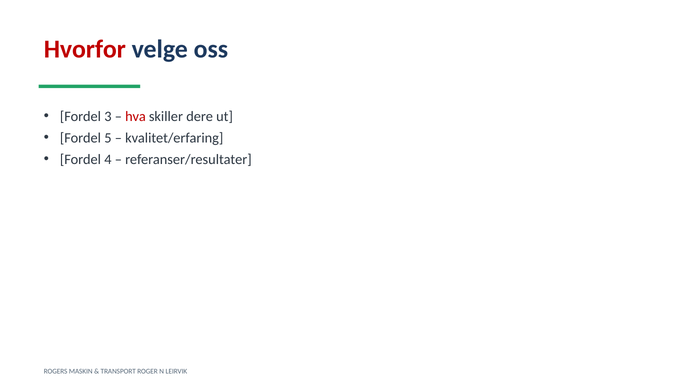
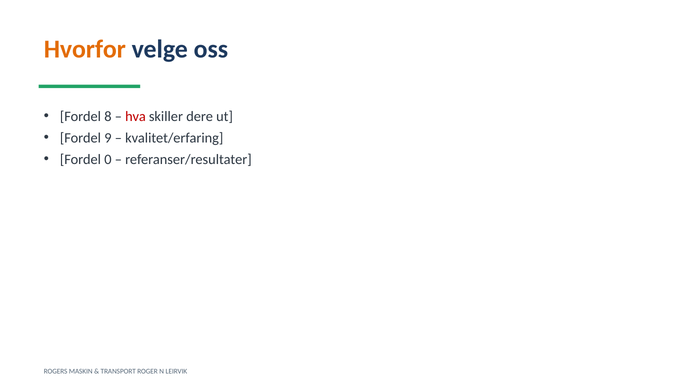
Hvorfor colour: red -> orange (85, 49)
3: 3 -> 8 (108, 117)
5: 5 -> 9 (108, 138)
4: 4 -> 0 (108, 160)
